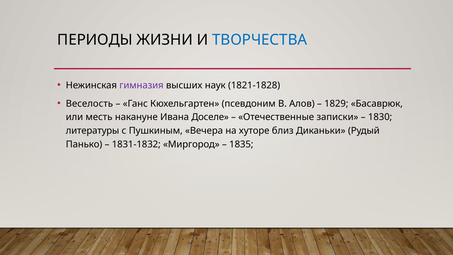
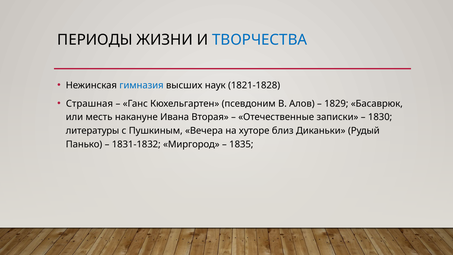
гимназия colour: purple -> blue (141, 85)
Веселость: Веселость -> Страшная (89, 103)
Доселе: Доселе -> Вторая (210, 117)
